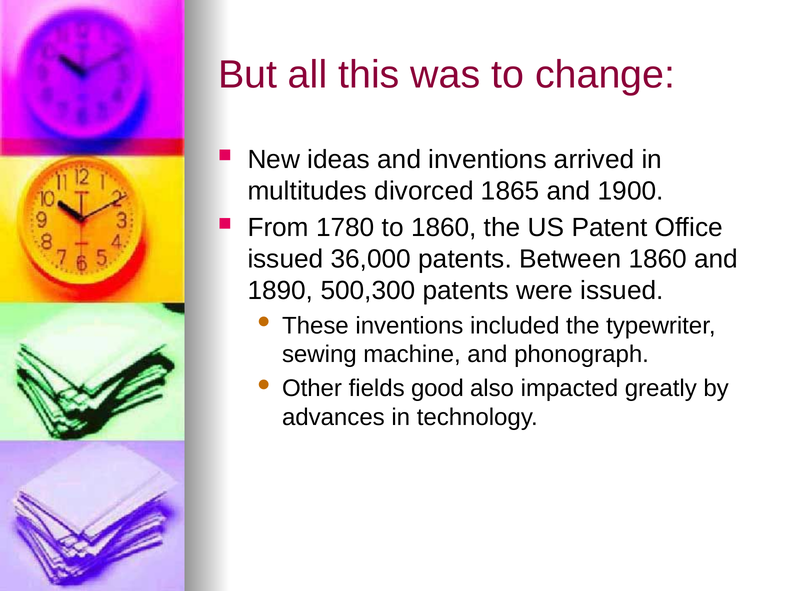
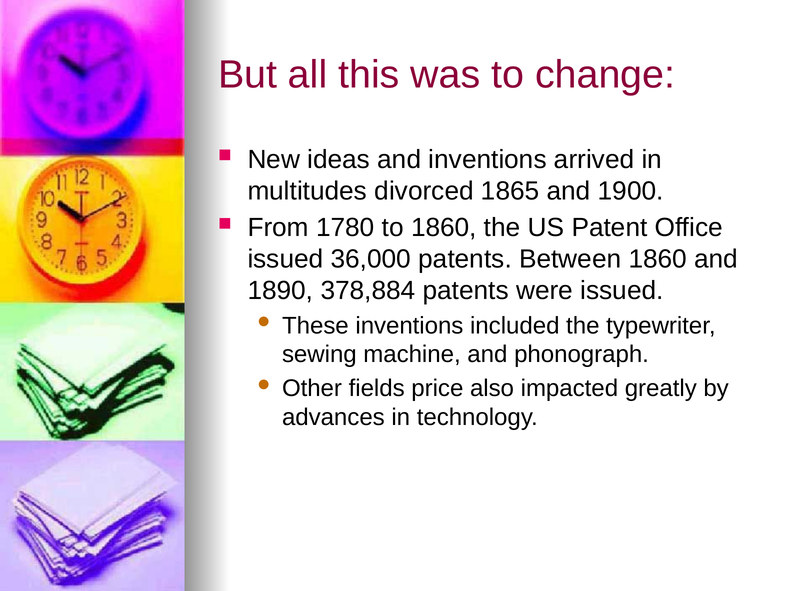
500,300: 500,300 -> 378,884 (368, 291)
good: good -> price (437, 388)
